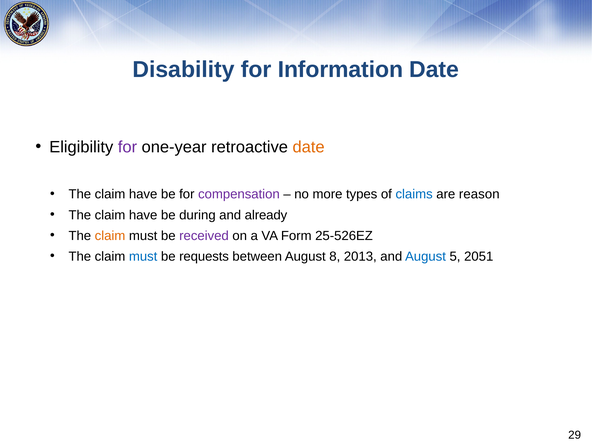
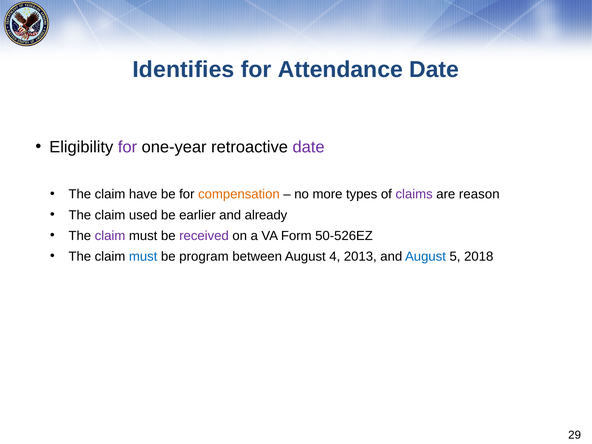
Disability: Disability -> Identifies (183, 70)
Information: Information -> Attendance (340, 70)
date colour: orange -> purple (309, 147)
compensation colour: purple -> orange (239, 194)
claims colour: blue -> purple (414, 194)
have: have -> used (143, 215)
during: during -> earlier (197, 215)
claim colour: orange -> purple (110, 236)
25-526EZ: 25-526EZ -> 50-526EZ (344, 236)
requests: requests -> program (204, 256)
8: 8 -> 4 (335, 256)
2051: 2051 -> 2018 (479, 256)
